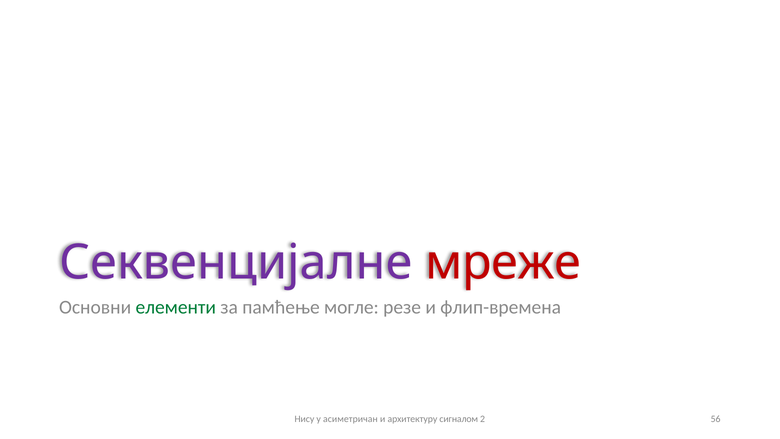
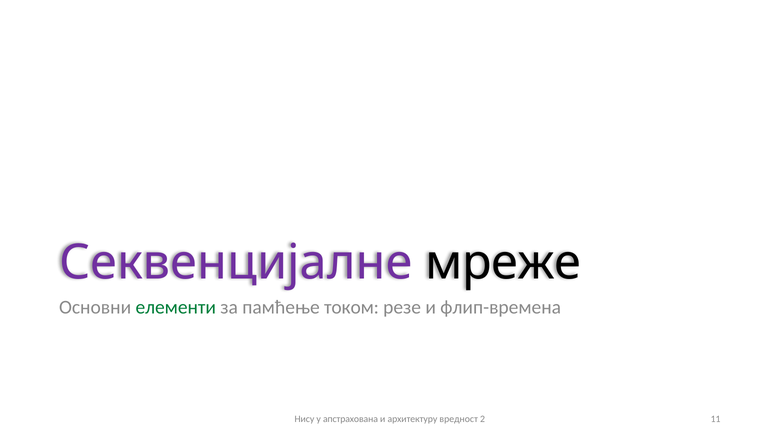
мреже colour: red -> black (503, 262)
могле: могле -> током (351, 307)
асиметричан: асиметричан -> апстрахована (350, 419)
сигналом: сигналом -> вредност (459, 419)
56: 56 -> 11 (716, 419)
